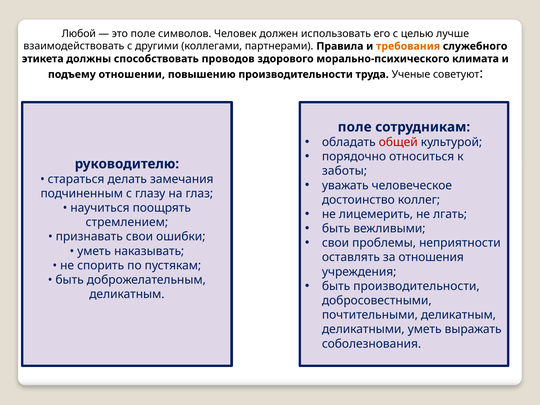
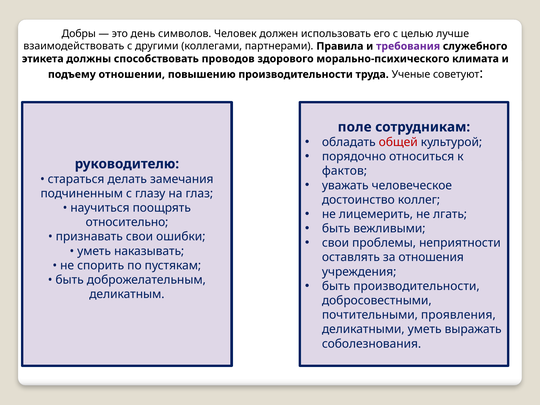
Любой: Любой -> Добры (79, 34)
это поле: поле -> день (143, 34)
требования colour: orange -> purple (408, 46)
заботы: заботы -> фактов (345, 171)
стремлением: стремлением -> относительно (127, 222)
почтительными деликатным: деликатным -> проявления (458, 315)
